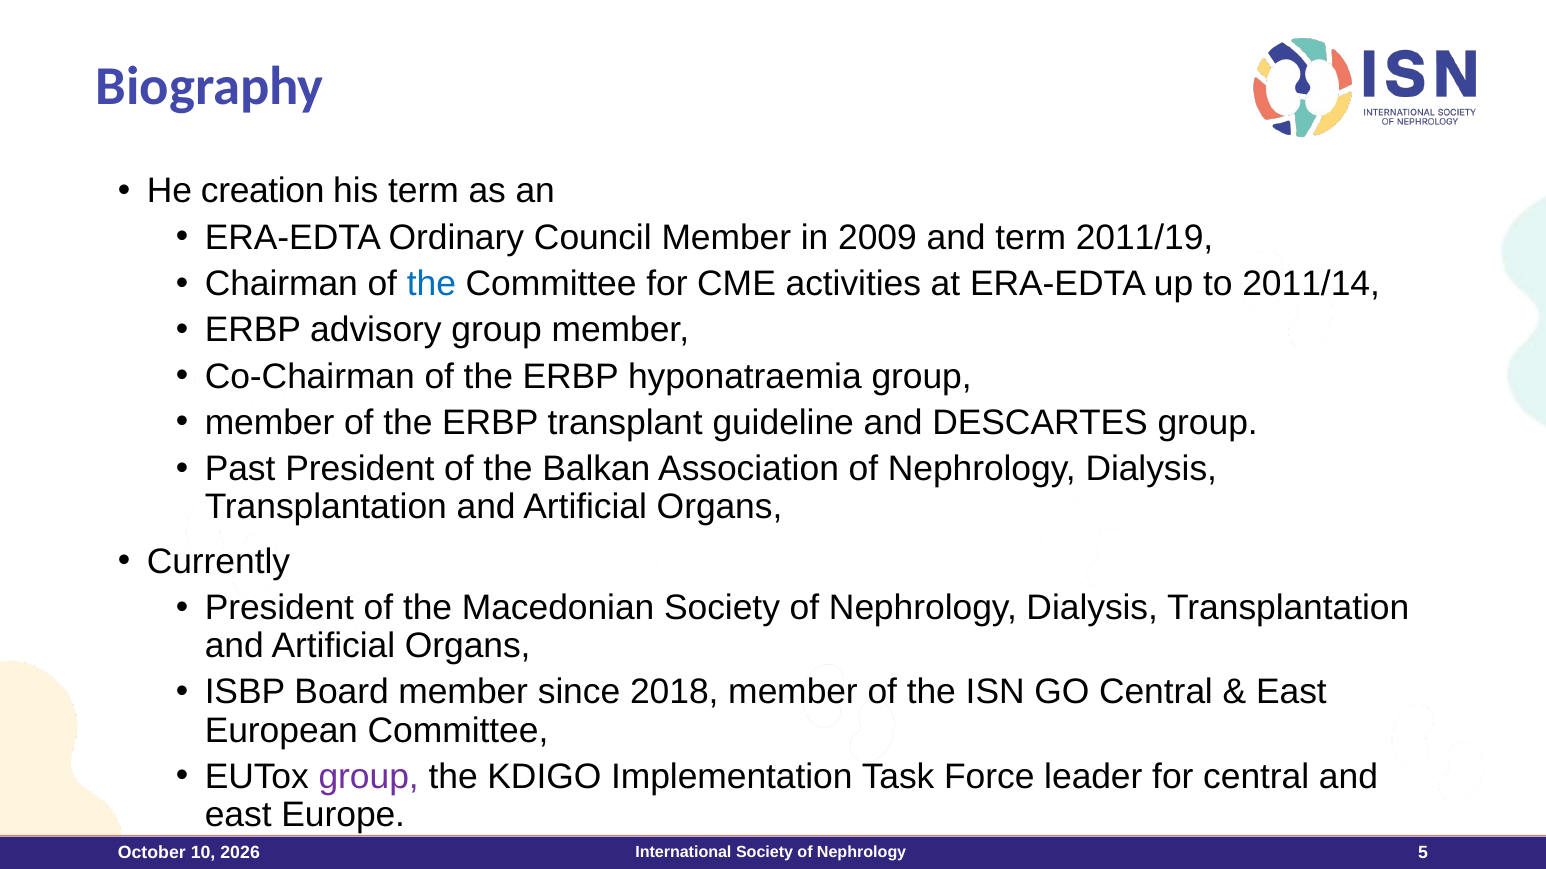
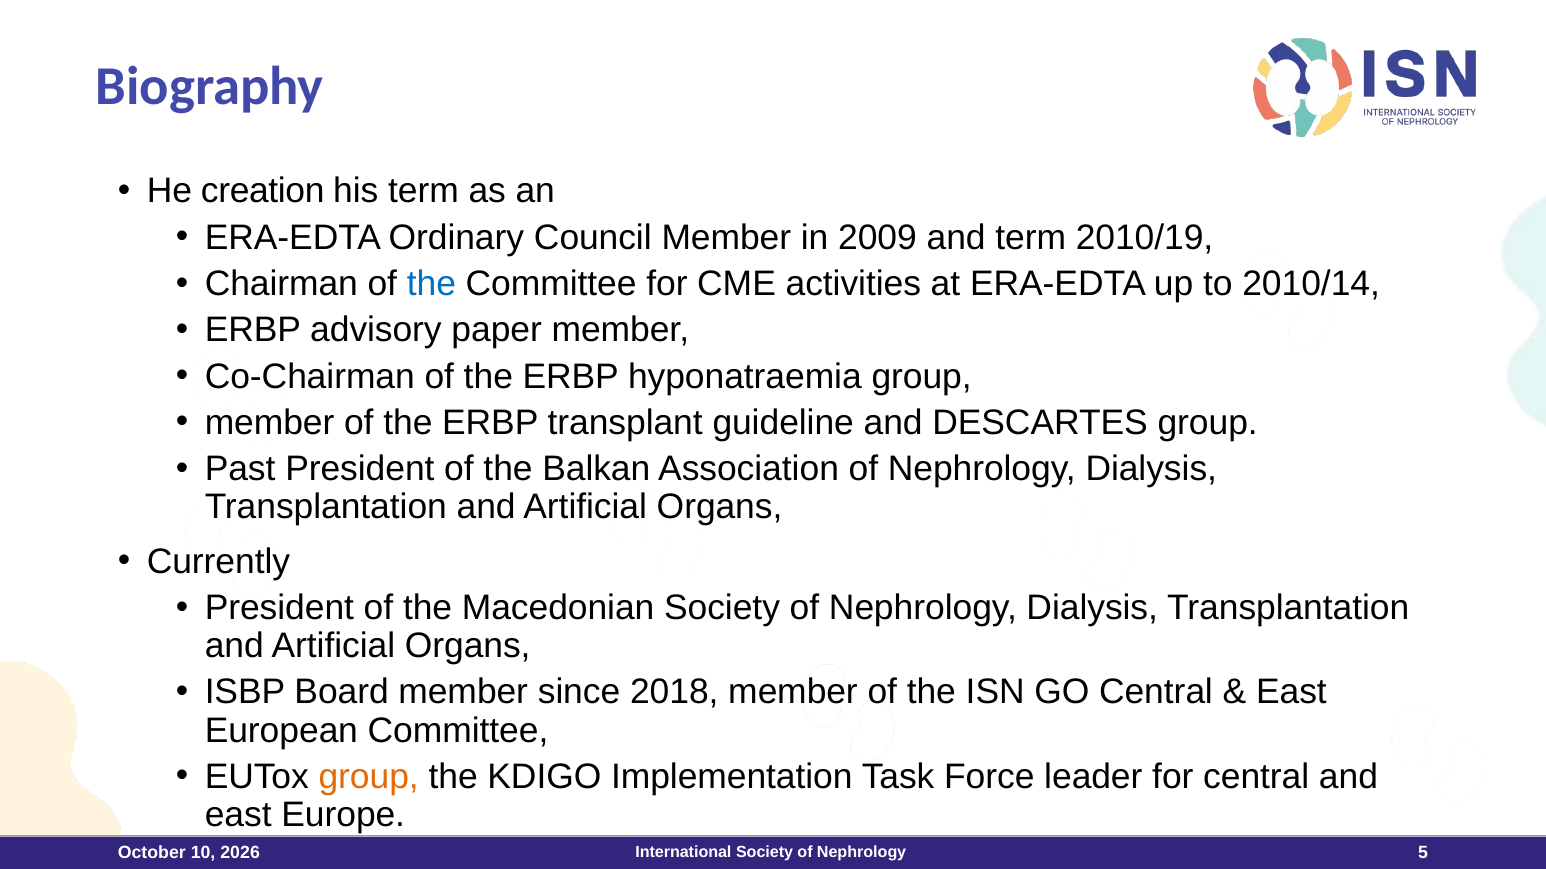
2011/19: 2011/19 -> 2010/19 (1145, 238)
2011/14: 2011/14 -> 2010/14 (1311, 284)
advisory group: group -> paper (497, 330)
group colour: purple -> orange (369, 777)
